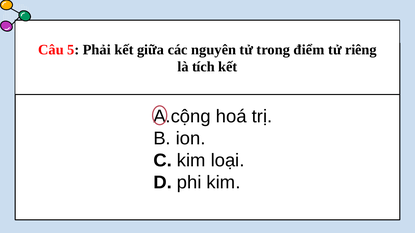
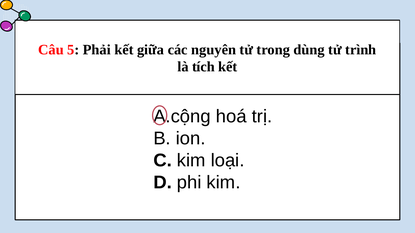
điểm: điểm -> dùng (309, 50)
riêng: riêng -> trình (361, 50)
